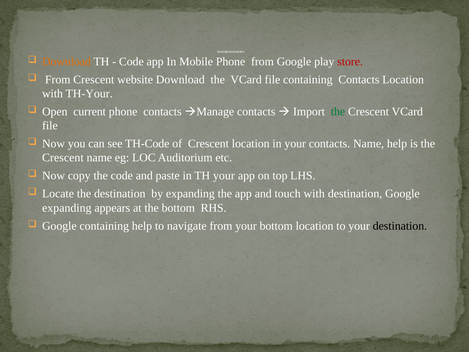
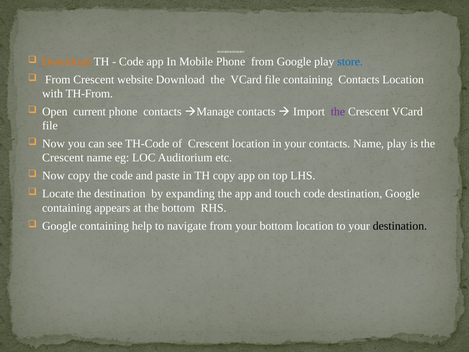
store colour: red -> blue (350, 61)
TH-Your: TH-Your -> TH-From (89, 94)
the colour: green -> purple (338, 111)
Name help: help -> play (397, 144)
TH your: your -> copy (224, 176)
touch with: with -> code (314, 194)
expanding: expanding -> containing (67, 208)
